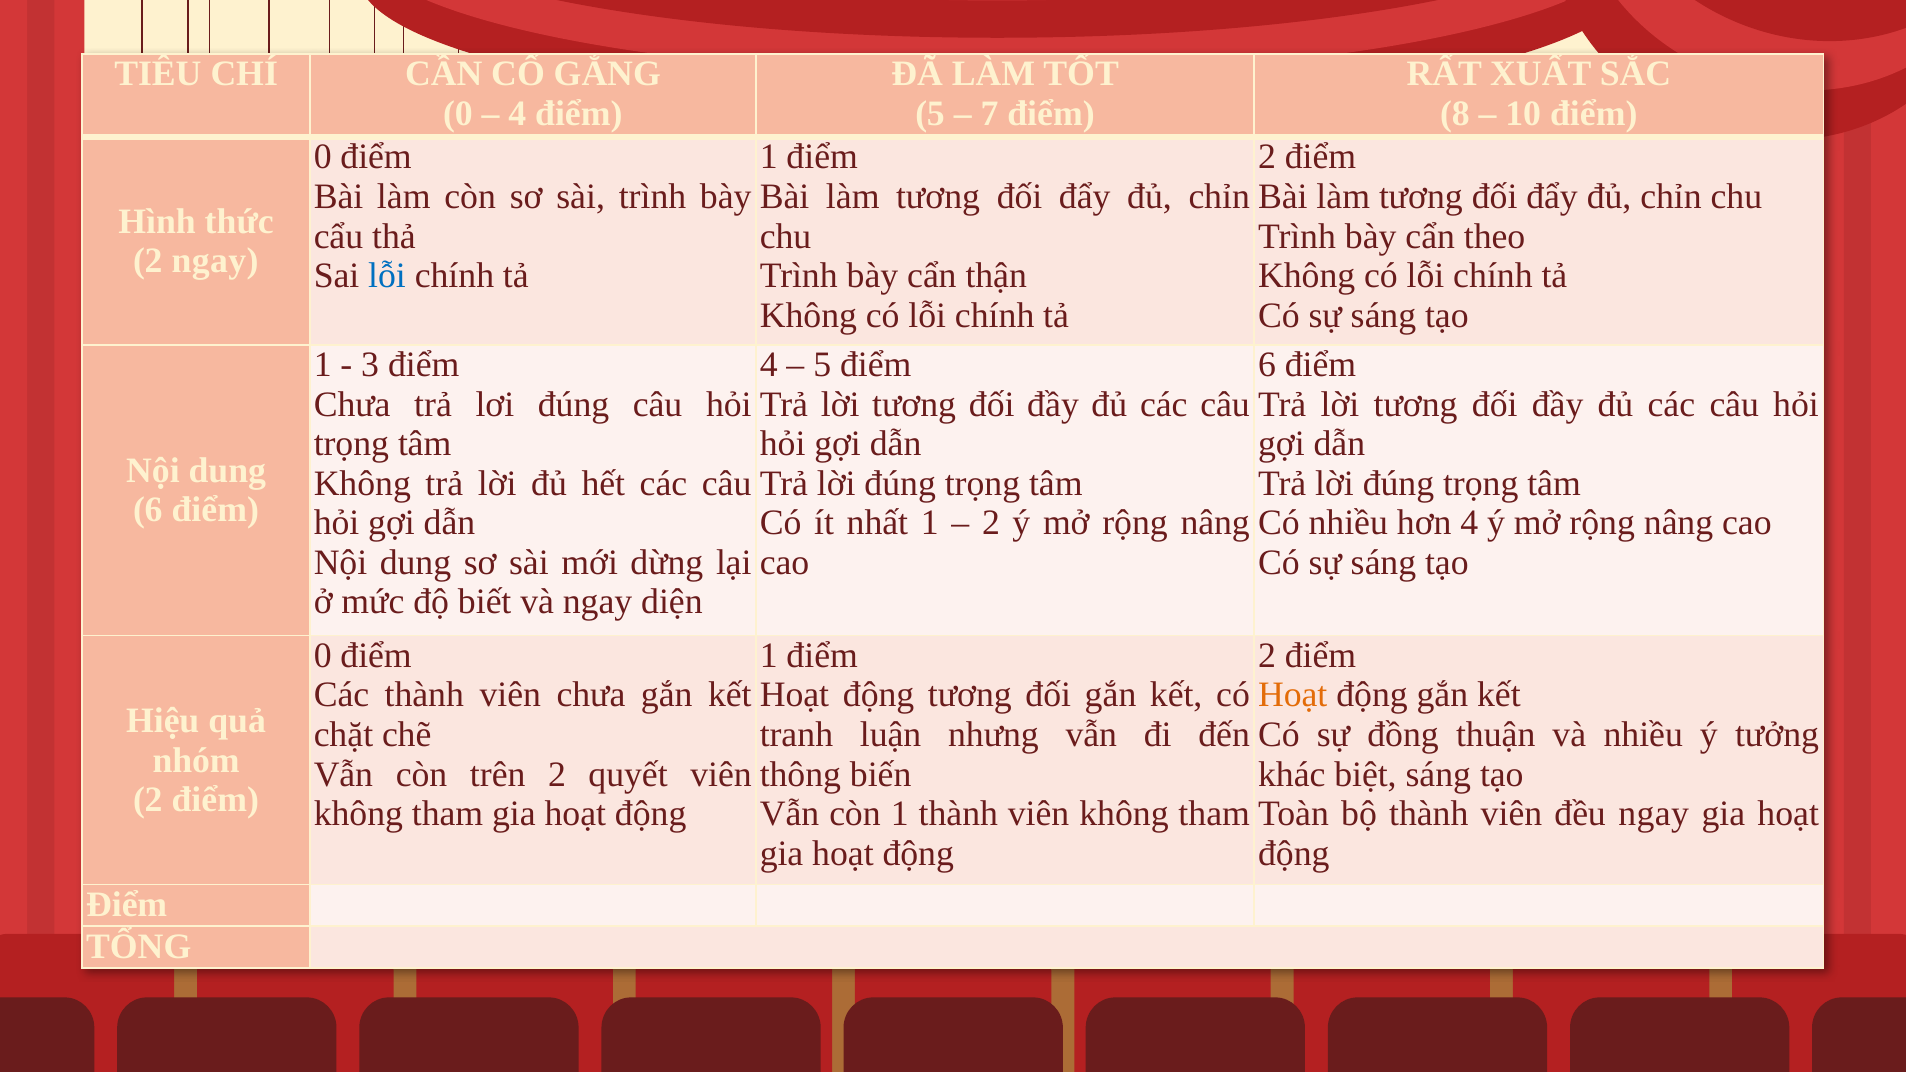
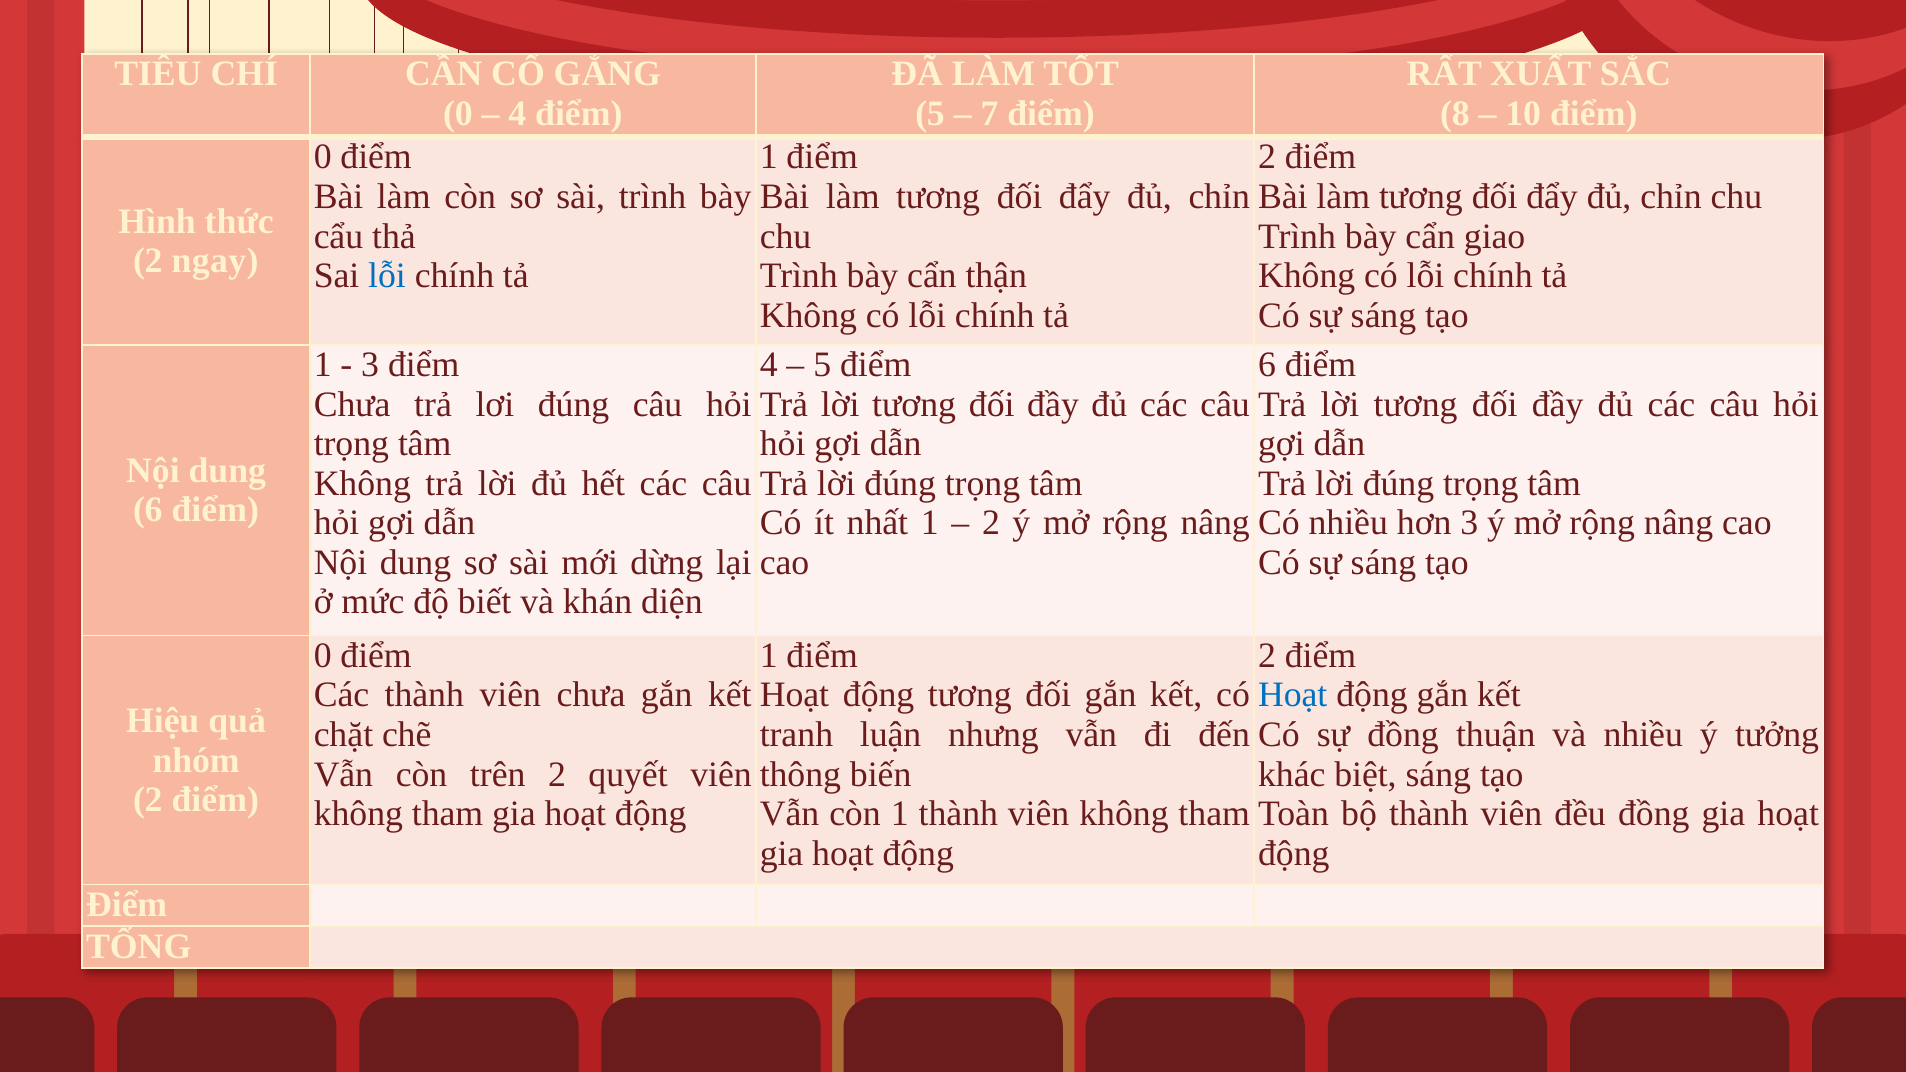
theo: theo -> giao (1495, 236)
hơn 4: 4 -> 3 (1469, 523)
và ngay: ngay -> khán (598, 602)
Hoạt colour: orange -> blue (1293, 695)
đều ngay: ngay -> đồng (1654, 814)
